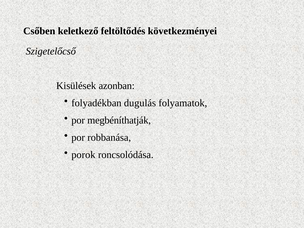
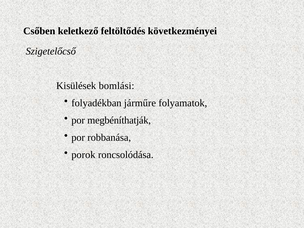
azonban: azonban -> bomlási (117, 86)
dugulás: dugulás -> járműre (140, 103)
